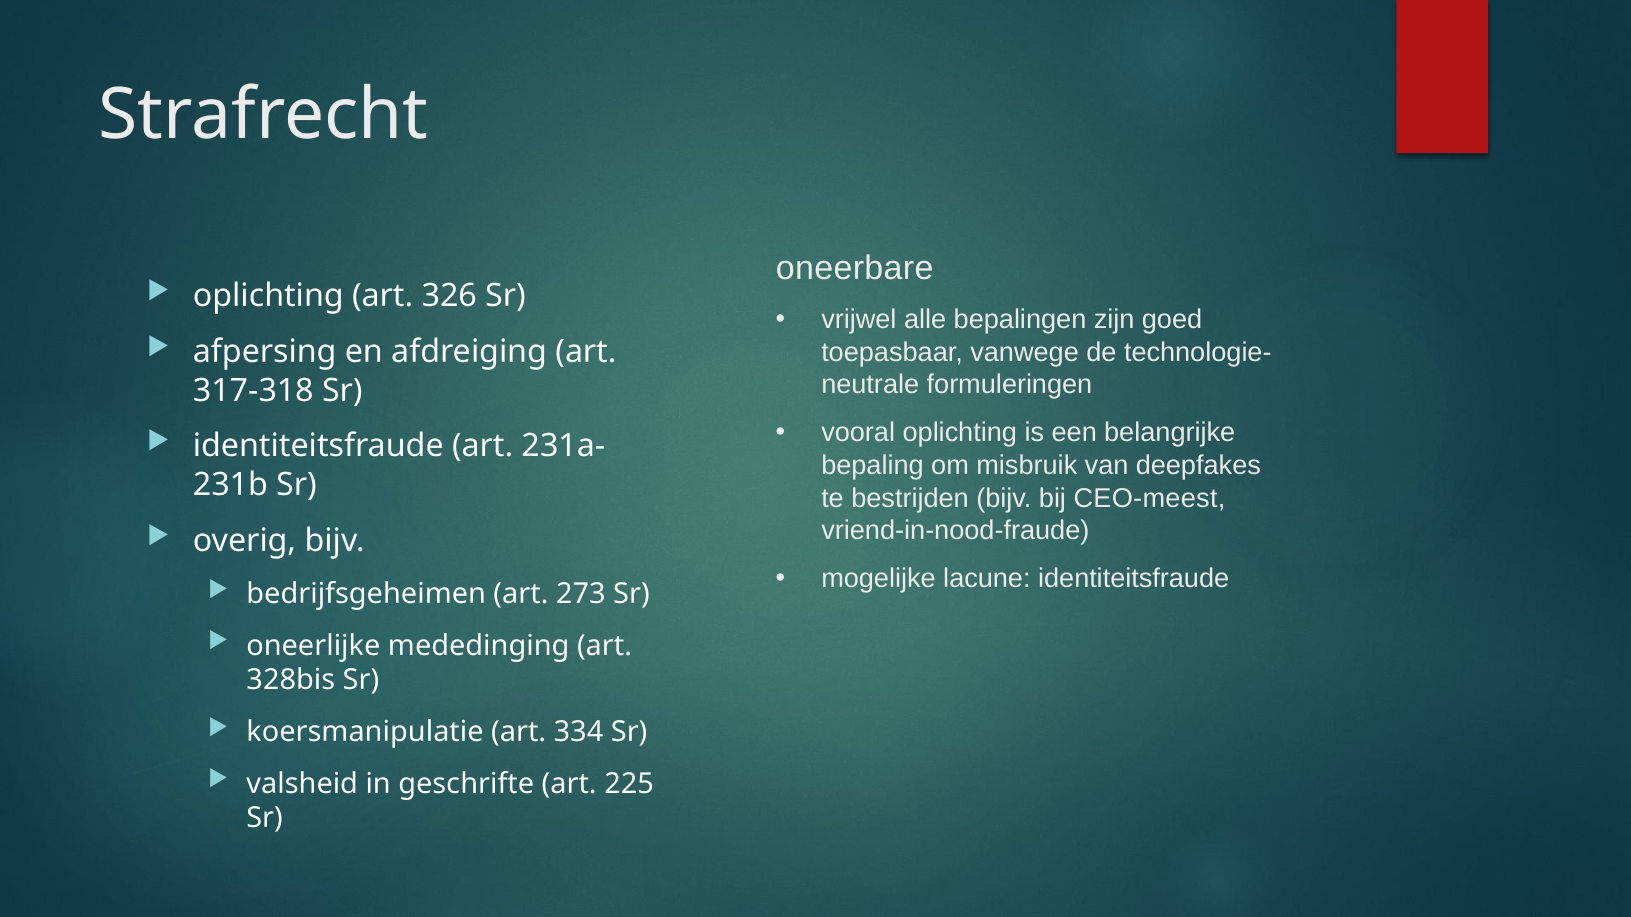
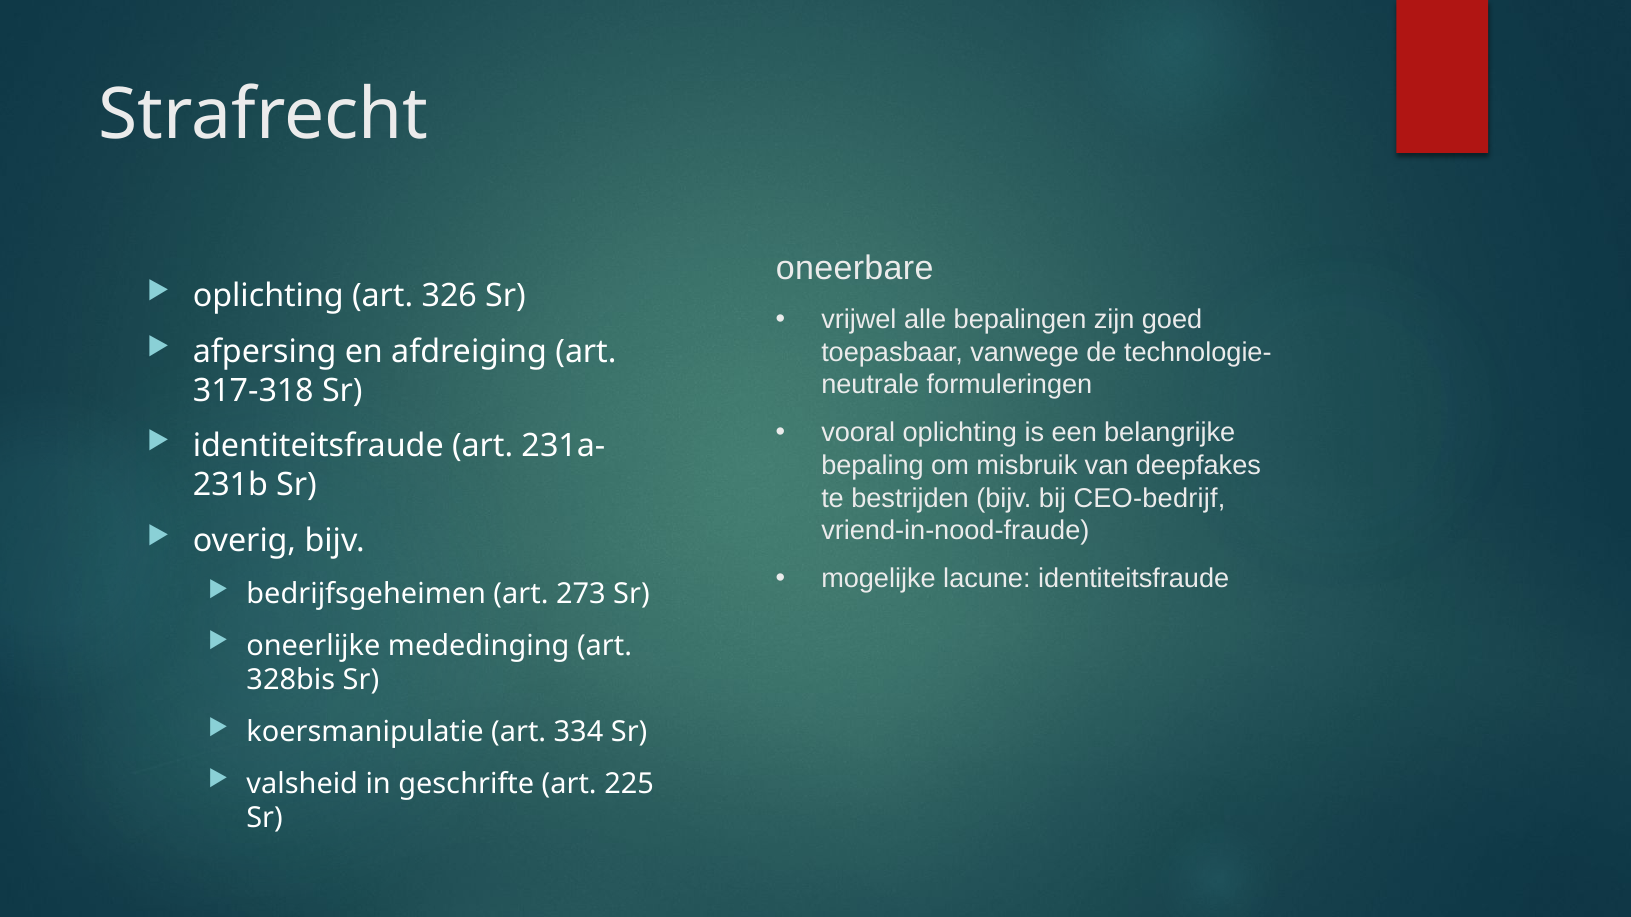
CEO-meest: CEO-meest -> CEO-bedrijf (1150, 498)
